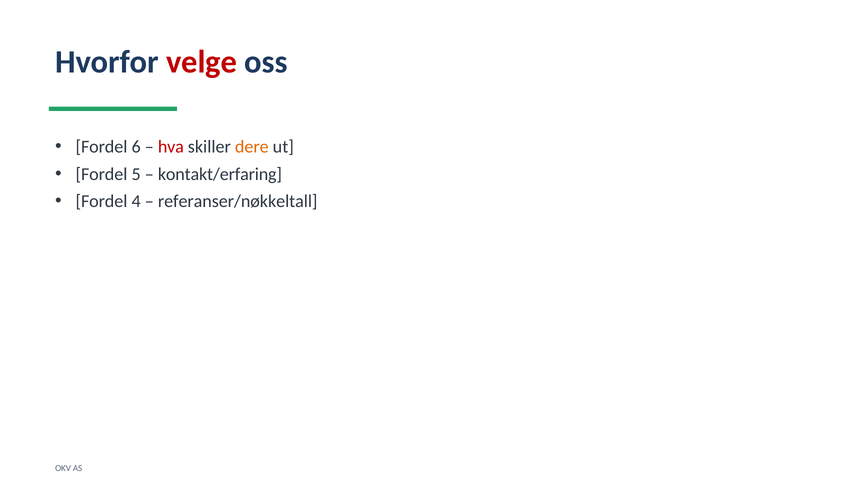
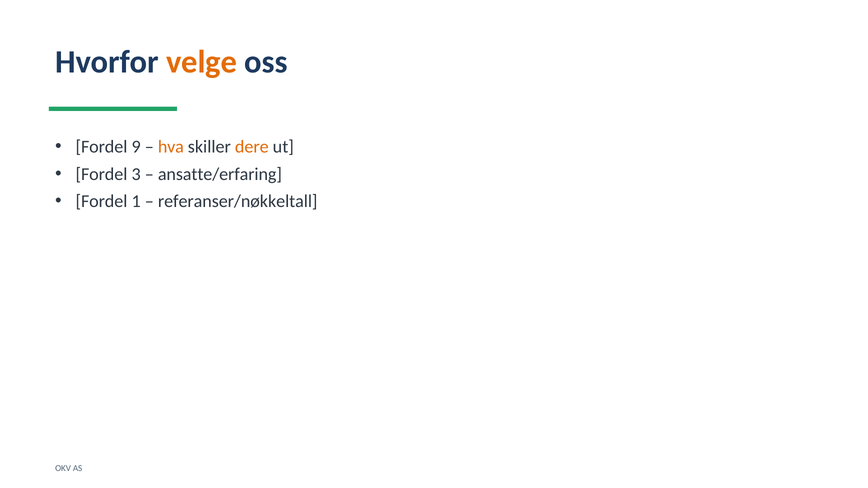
velge colour: red -> orange (202, 62)
6: 6 -> 9 (136, 147)
hva colour: red -> orange (171, 147)
5: 5 -> 3 (136, 174)
kontakt/erfaring: kontakt/erfaring -> ansatte/erfaring (220, 174)
4: 4 -> 1 (136, 201)
